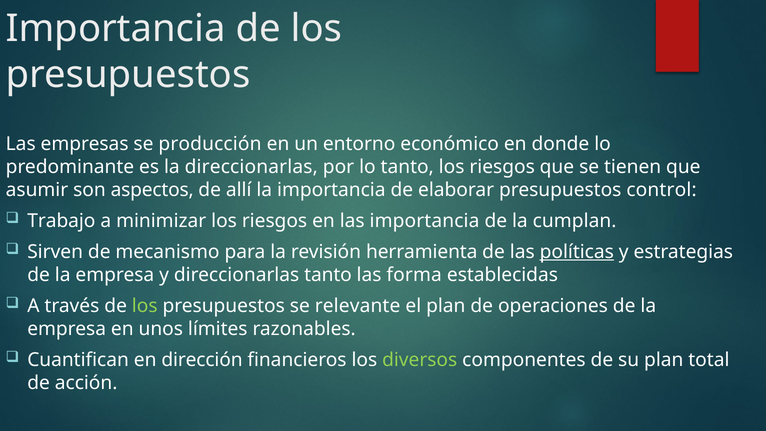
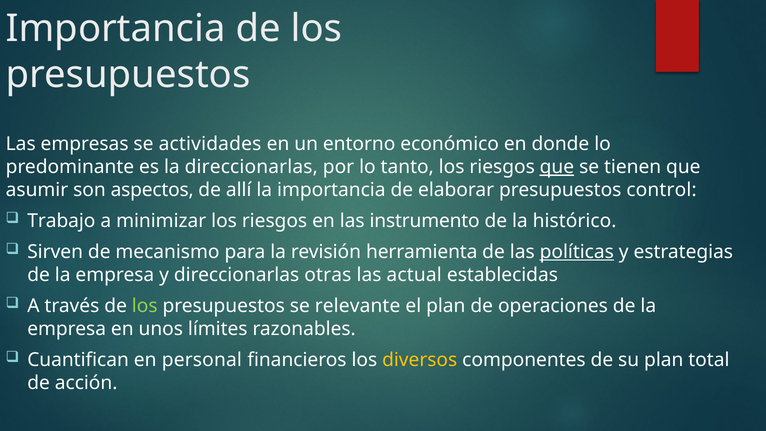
producción: producción -> actividades (210, 144)
que underline: none -> present (557, 167)
las importancia: importancia -> instrumento (425, 221)
cumplan: cumplan -> histórico (575, 221)
direccionarlas tanto: tanto -> otras (328, 275)
forma: forma -> actual (414, 275)
dirección: dirección -> personal (202, 360)
diversos colour: light green -> yellow (420, 360)
